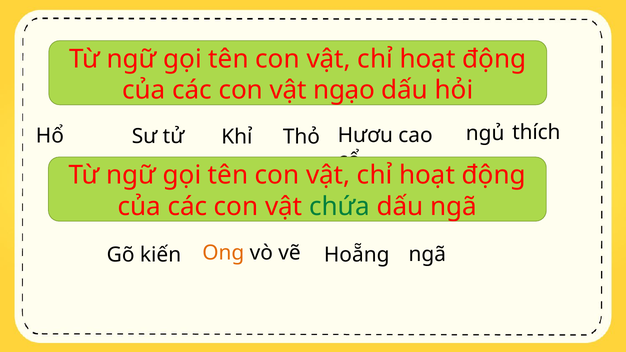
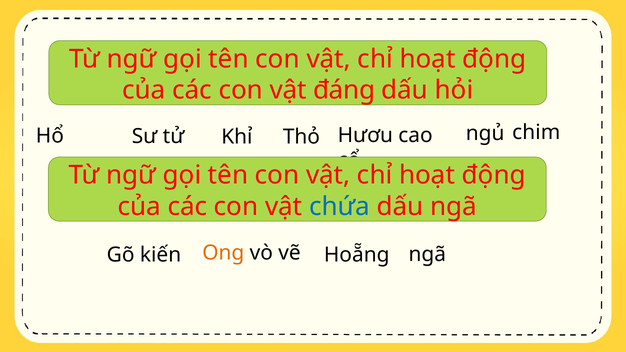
ngạo: ngạo -> đáng (344, 90)
thích: thích -> chim (536, 133)
chứa colour: green -> blue (339, 207)
